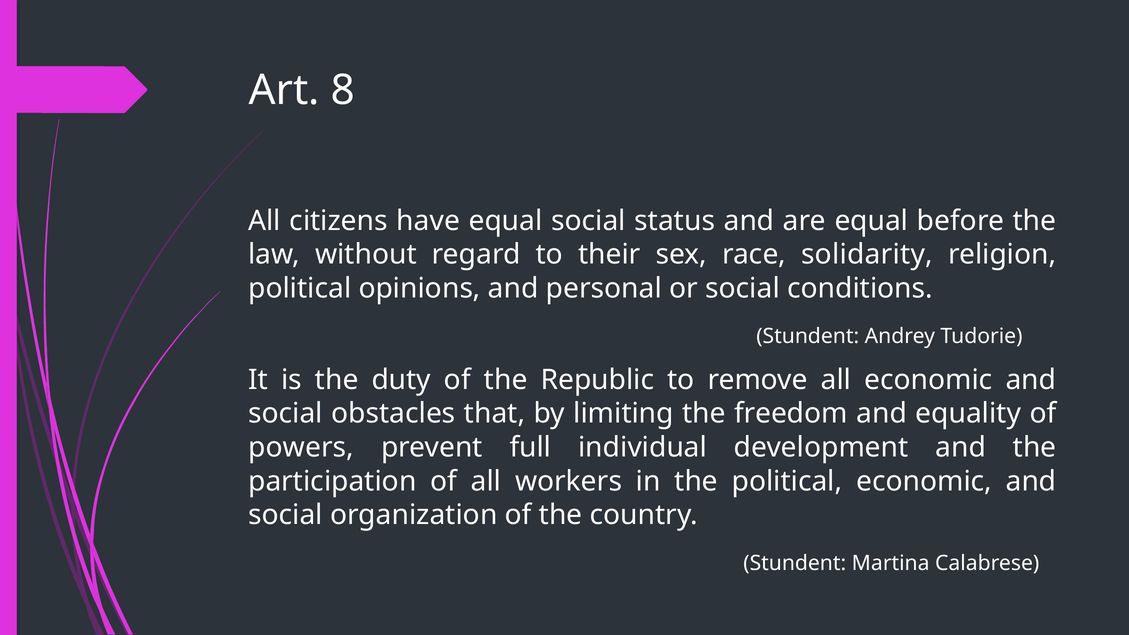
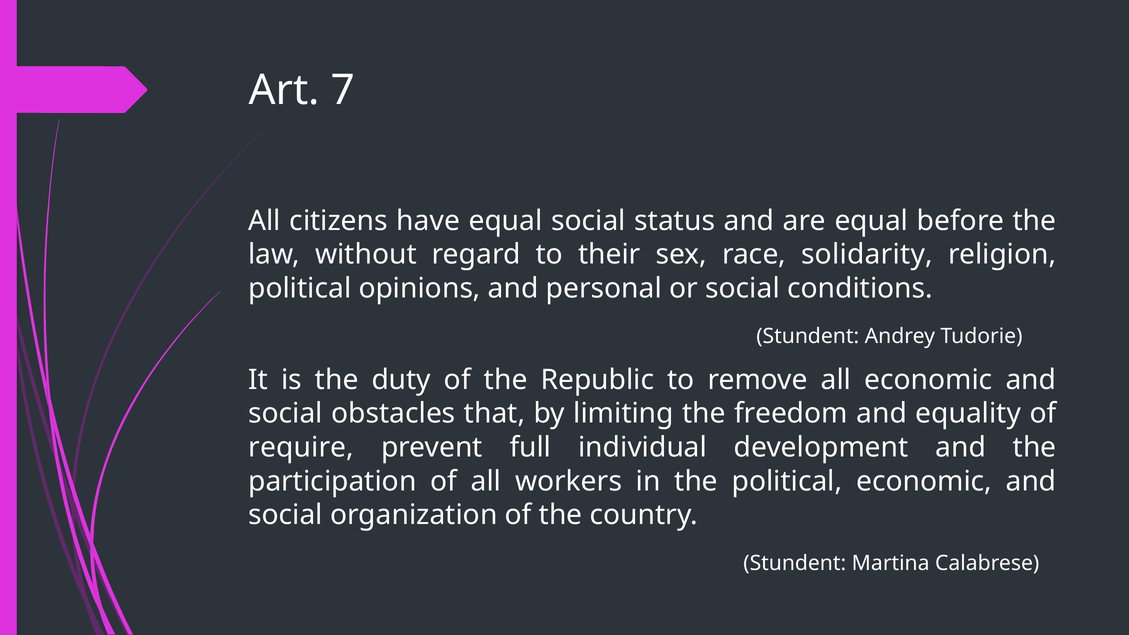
8: 8 -> 7 (343, 90)
powers: powers -> require (301, 447)
